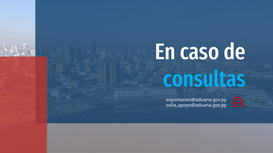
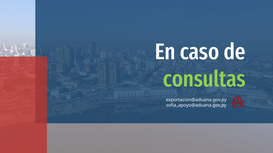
consultas colour: light blue -> light green (204, 79)
